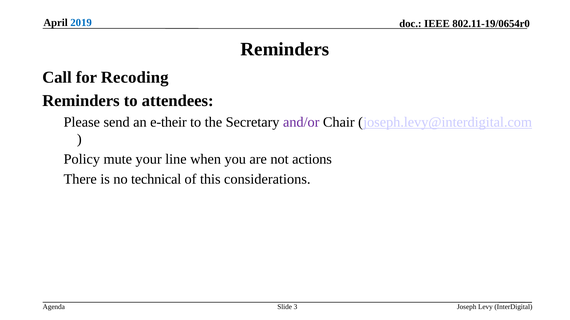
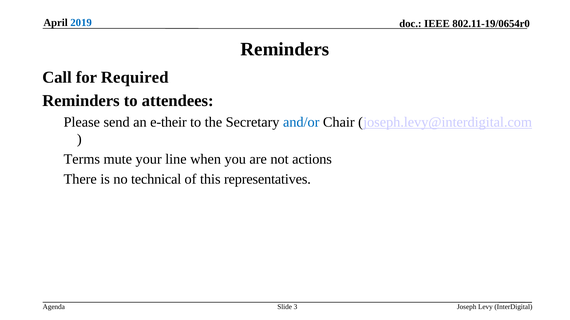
Recoding: Recoding -> Required (135, 77)
and/or colour: purple -> blue (301, 122)
Policy: Policy -> Terms (82, 159)
considerations: considerations -> representatives (267, 180)
